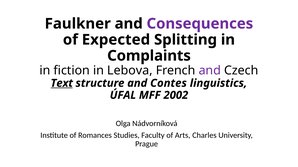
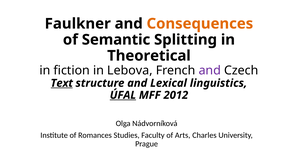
Consequences colour: purple -> orange (200, 24)
Expected: Expected -> Semantic (116, 40)
Complaints: Complaints -> Theoretical (149, 56)
Contes: Contes -> Lexical (169, 83)
ÚFAL underline: none -> present (123, 96)
2002: 2002 -> 2012 (176, 96)
